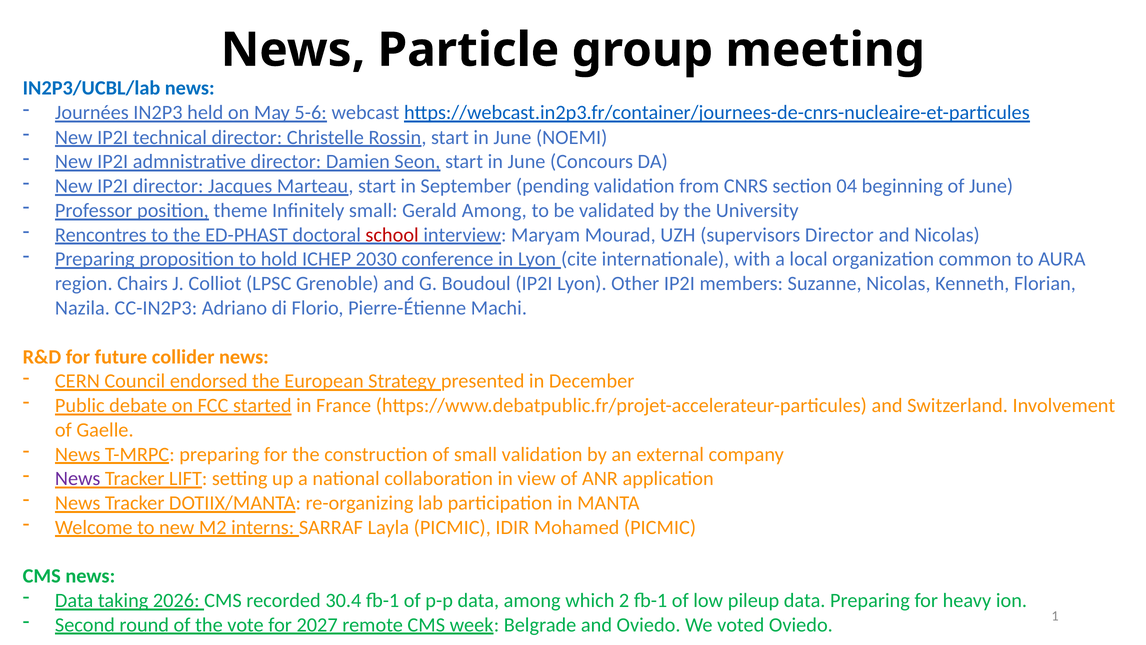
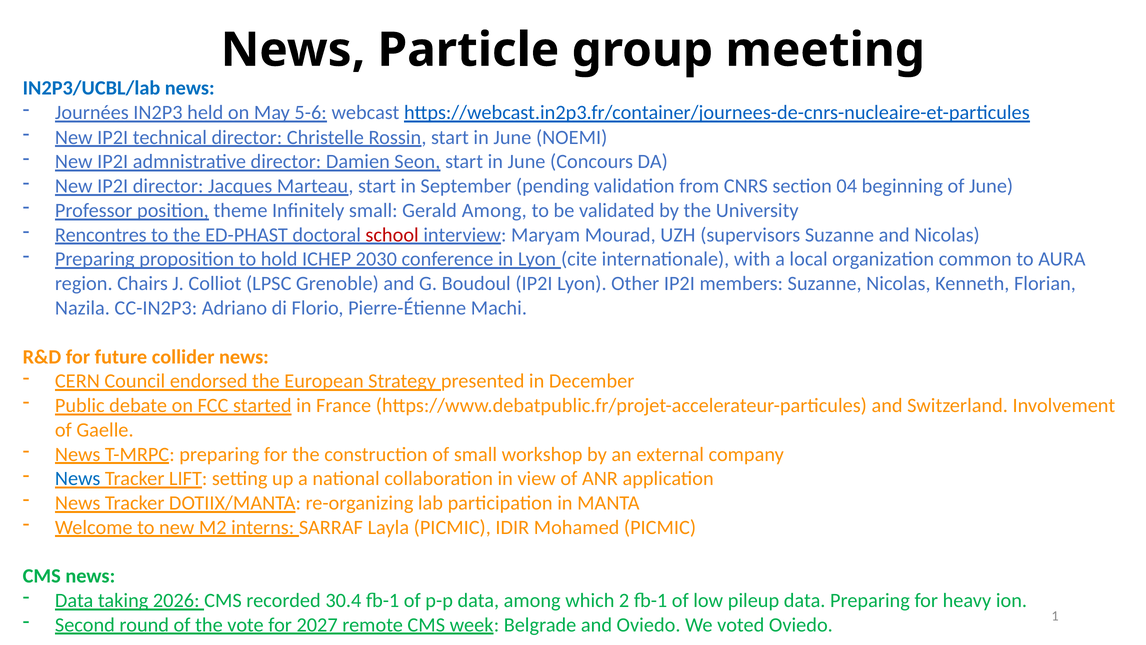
supervisors Director: Director -> Suzanne (839, 235)
small validation: validation -> workshop (542, 454)
News colour: purple -> blue (78, 478)
